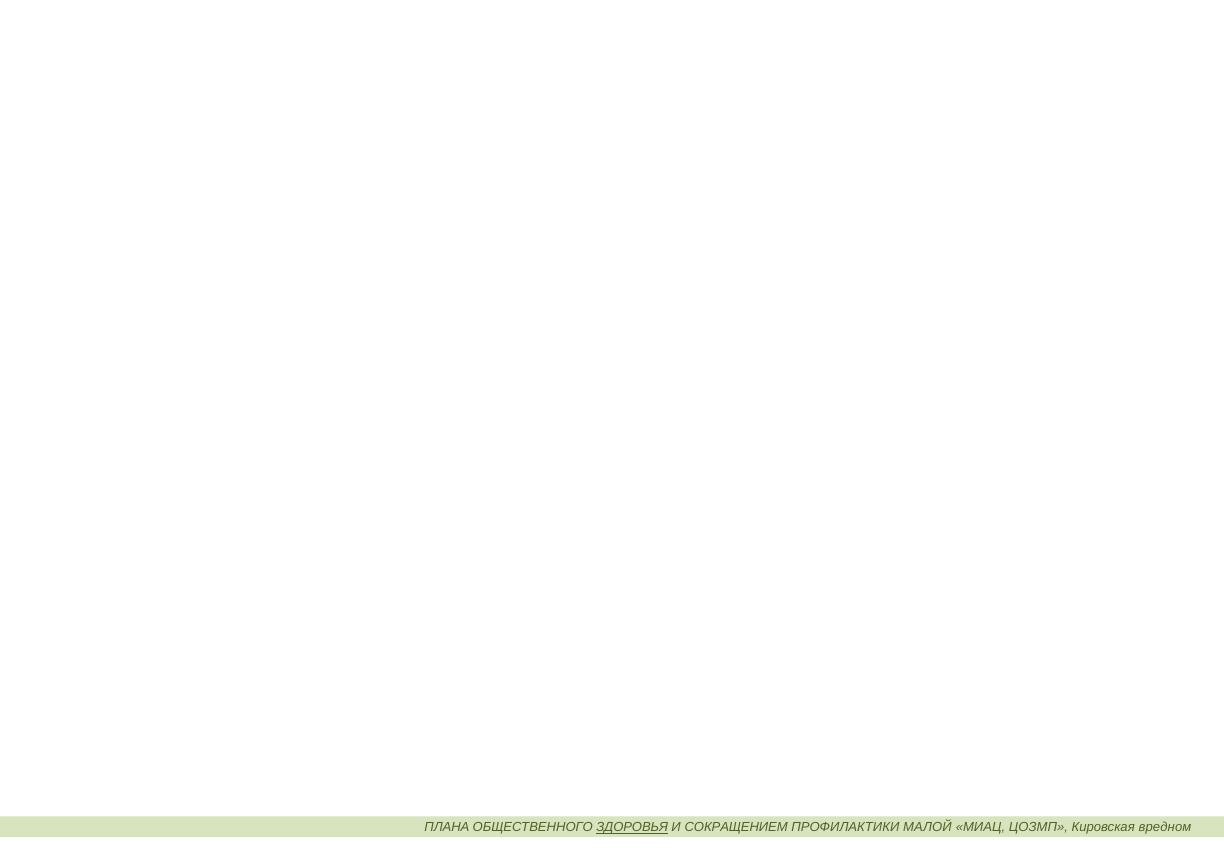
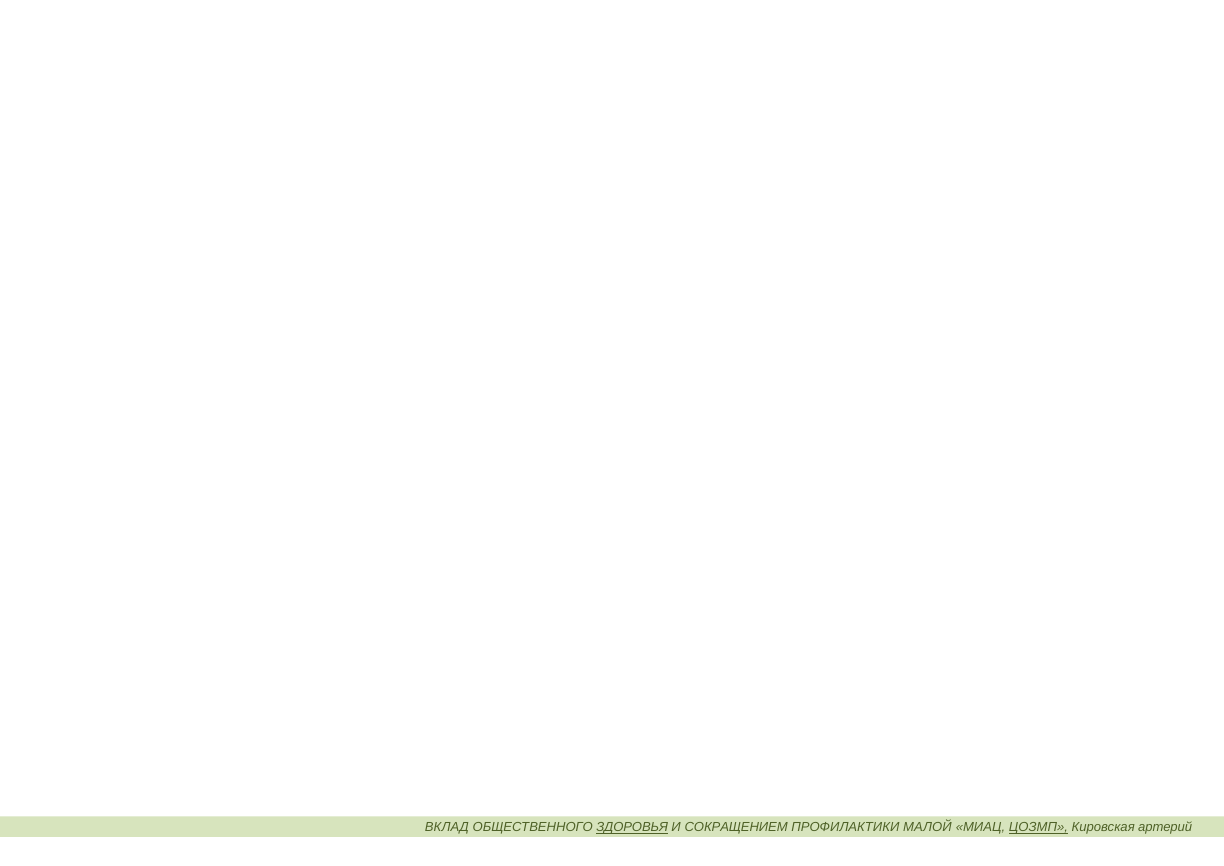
ПЛАНА: ПЛАНА -> ВКЛАД (447, 827)
ЦОЗМП underline: none -> present (1038, 827)
вредном: вредном -> артерий (1165, 827)
